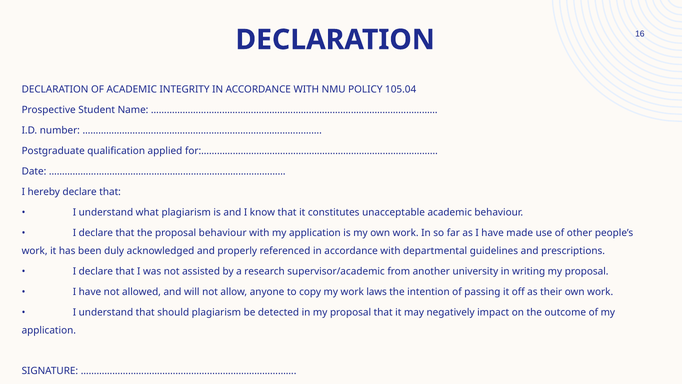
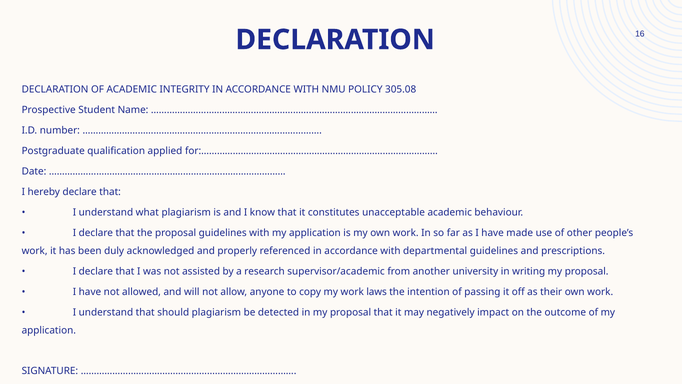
105.04: 105.04 -> 305.08 (401, 89)
proposal behaviour: behaviour -> guidelines (223, 233)
